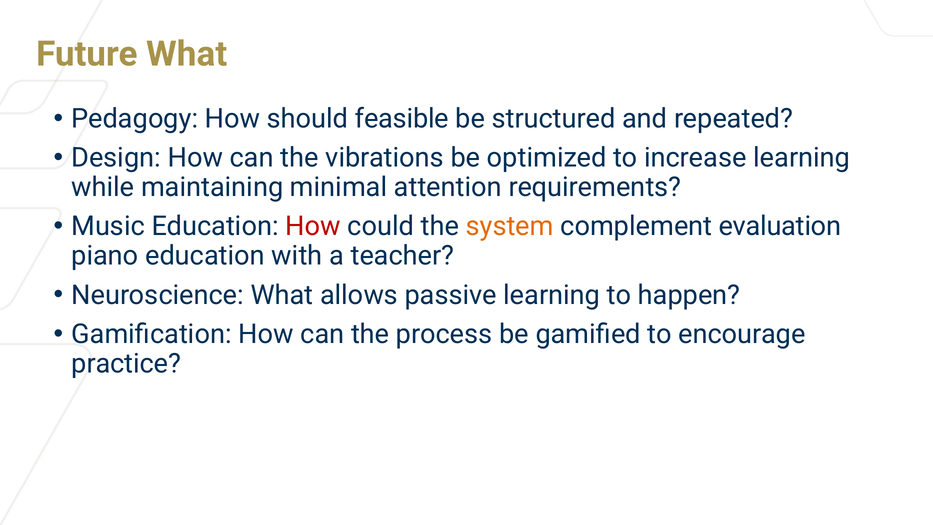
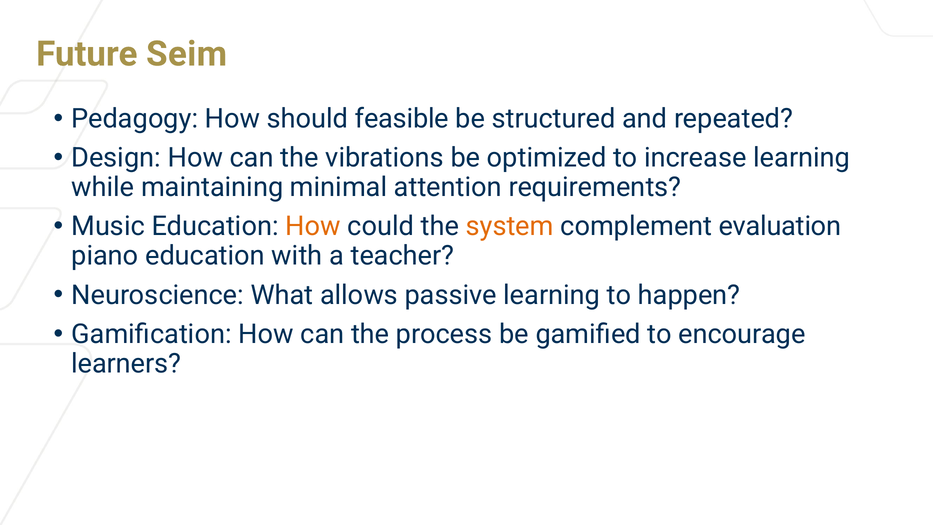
Future What: What -> Seim (187, 54)
How colour: red -> orange (313, 226)
practice: practice -> learners (126, 363)
